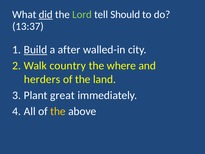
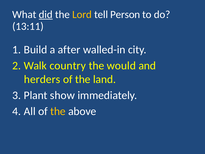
Lord colour: light green -> yellow (82, 15)
Should: Should -> Person (125, 15)
13:37: 13:37 -> 13:11 (28, 26)
Build underline: present -> none (36, 50)
where: where -> would (121, 66)
great: great -> show (62, 95)
